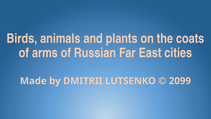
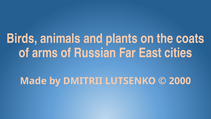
2099: 2099 -> 2000 (180, 81)
